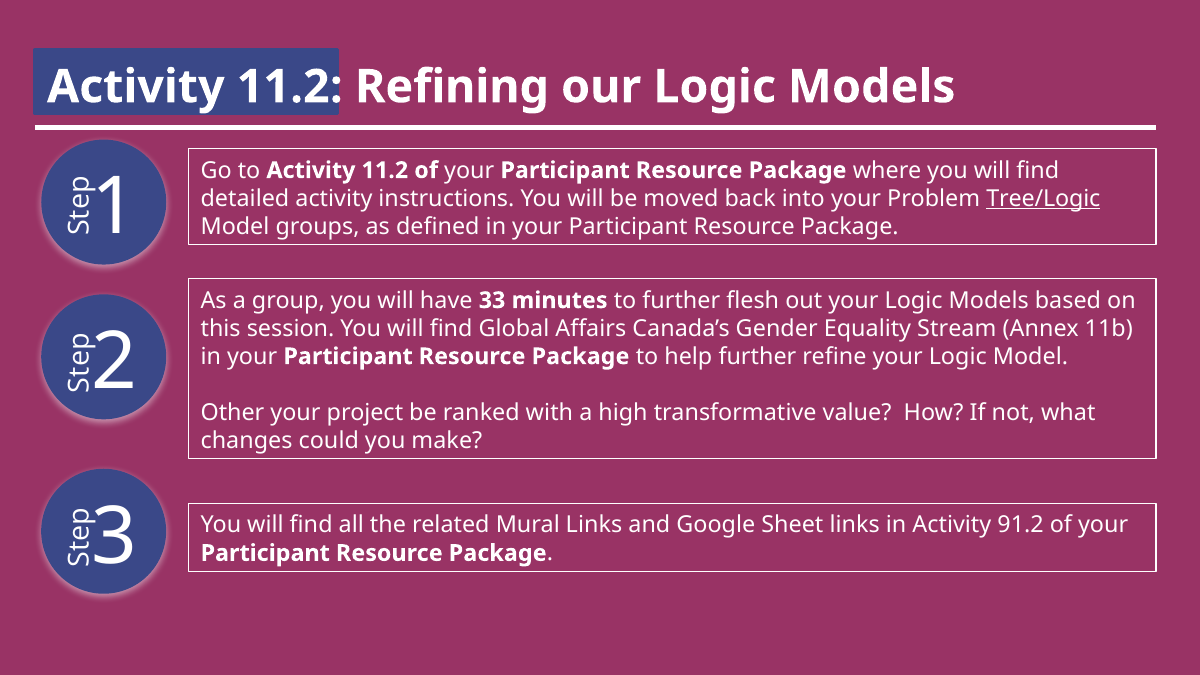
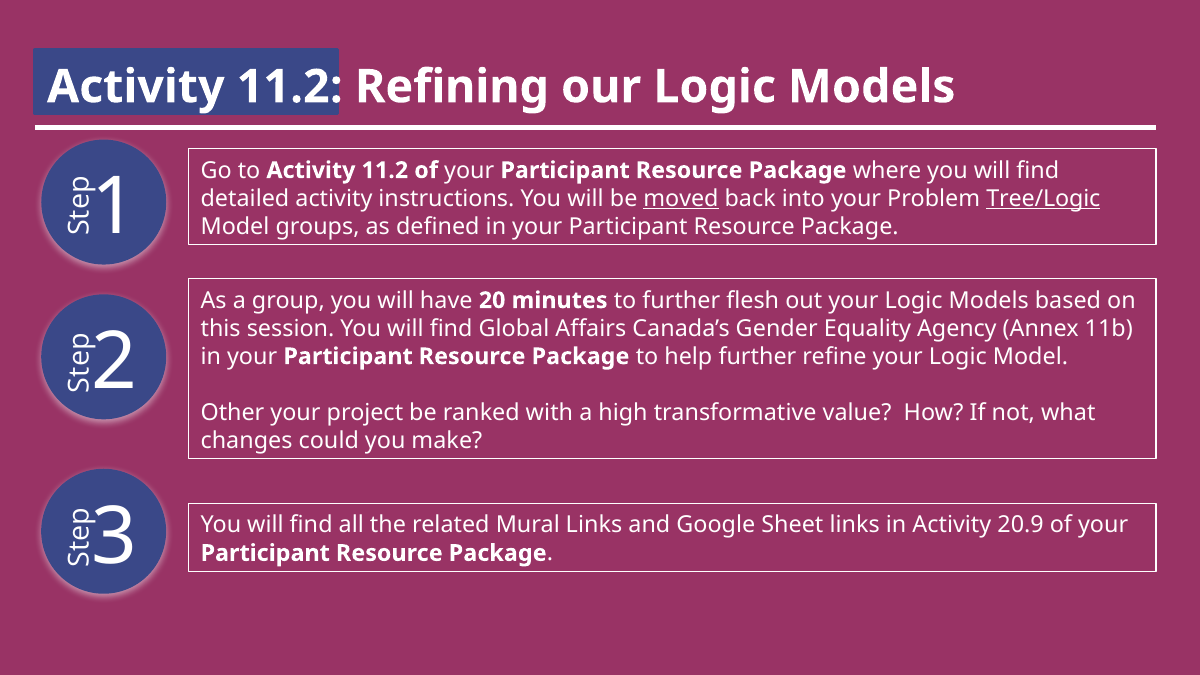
moved underline: none -> present (681, 198)
33: 33 -> 20 (492, 300)
Stream: Stream -> Agency (957, 328)
91.2: 91.2 -> 20.9 (1021, 525)
